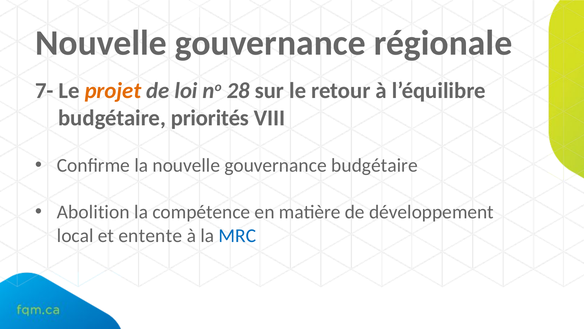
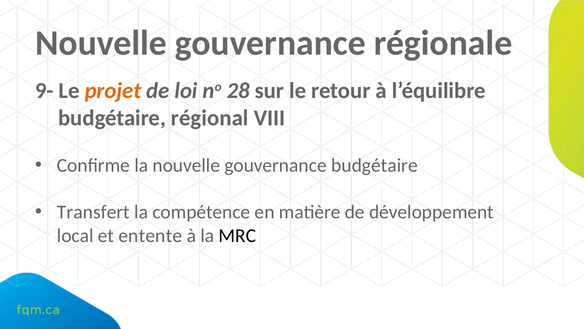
7-: 7- -> 9- (44, 90)
priorités: priorités -> régional (210, 118)
Abolition: Abolition -> Transfert (93, 212)
MRC colour: blue -> black (237, 235)
